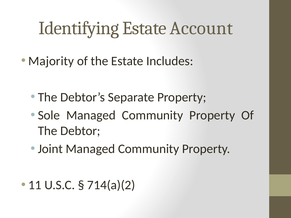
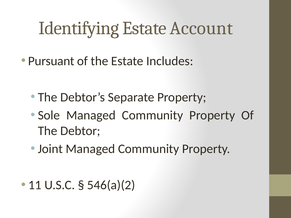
Majority: Majority -> Pursuant (51, 61)
714(a)(2: 714(a)(2 -> 546(a)(2 (111, 185)
